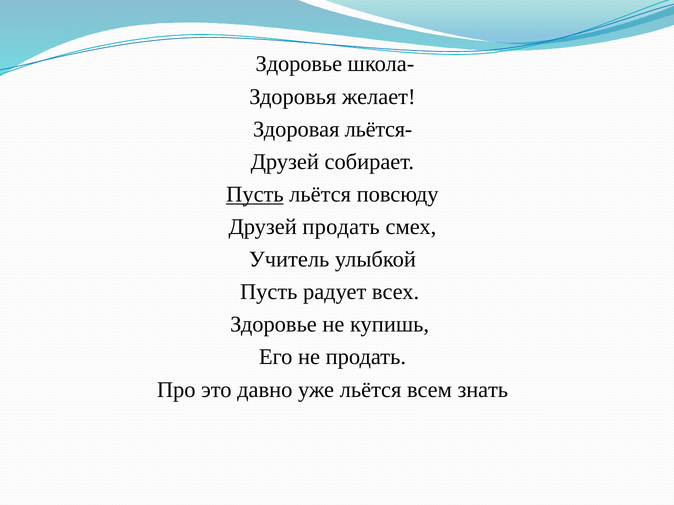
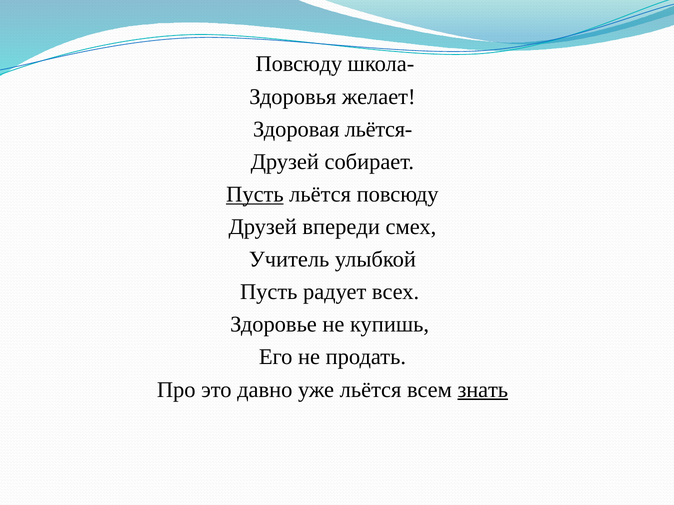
Здоровье: Здоровье -> Повсюду (299, 64)
Друзей продать: продать -> впереди (341, 227)
знать underline: none -> present (483, 390)
